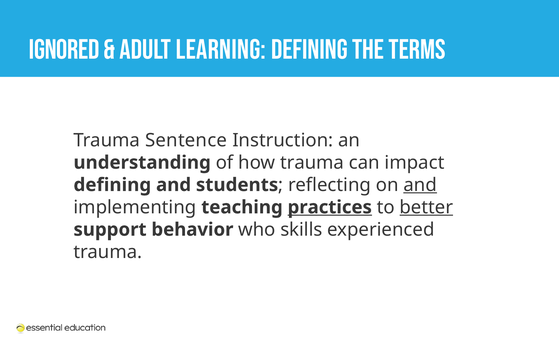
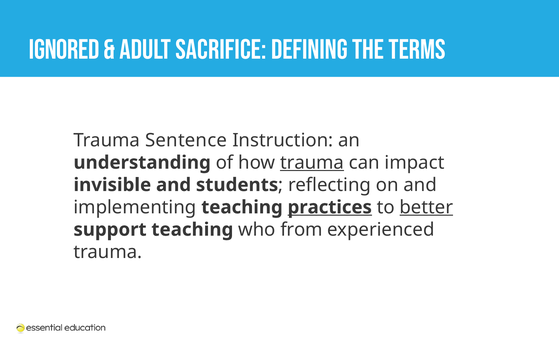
Learning: Learning -> Sacrifice (221, 50)
trauma underline: none -> present (312, 163)
defining: defining -> invisible (112, 185)
and underline: present -> none (420, 185)
support behavior: behavior -> teaching (192, 230)
skills: skills -> from (302, 230)
